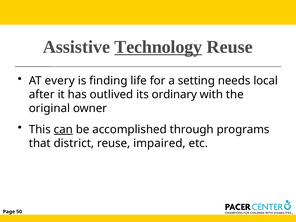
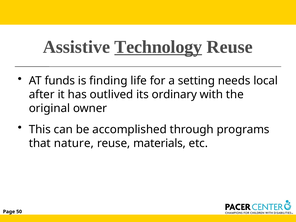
every: every -> funds (60, 81)
can underline: present -> none (63, 129)
district: district -> nature (74, 143)
impaired: impaired -> materials (160, 143)
